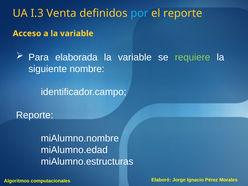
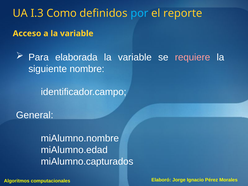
Venta: Venta -> Como (62, 13)
requiere colour: light green -> pink (193, 57)
Reporte: Reporte -> General (35, 115)
miAlumno.estructuras: miAlumno.estructuras -> miAlumno.capturados (87, 161)
